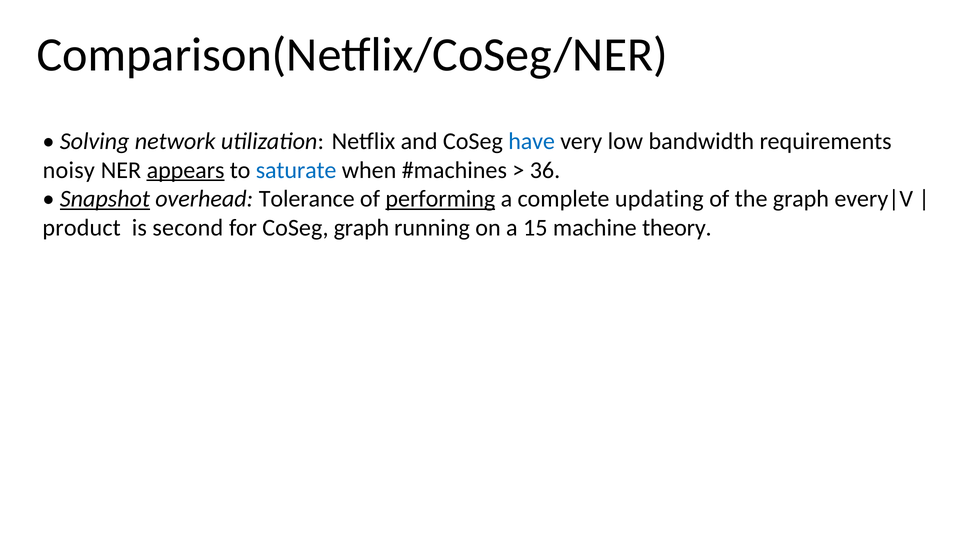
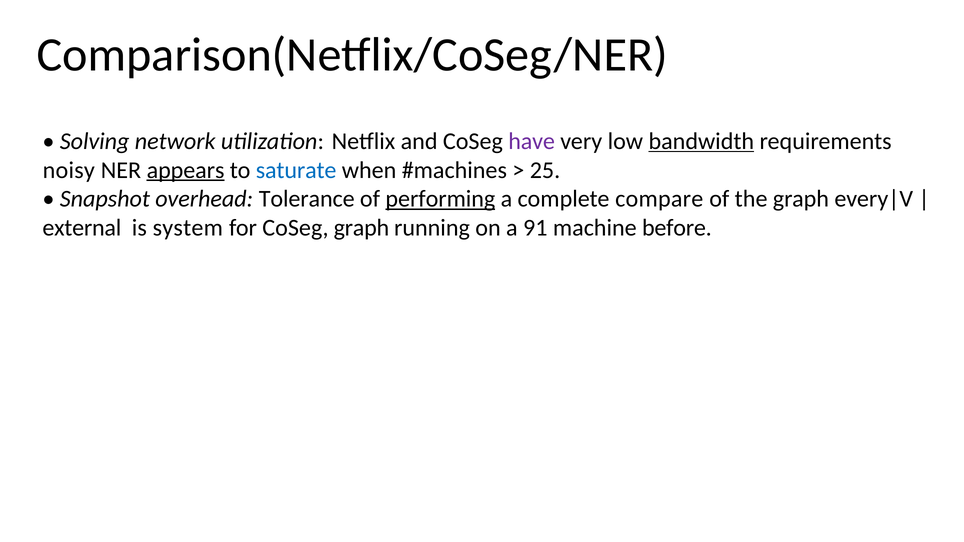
have colour: blue -> purple (532, 141)
bandwidth underline: none -> present (701, 141)
36: 36 -> 25 (545, 170)
Snapshot underline: present -> none (105, 199)
updating: updating -> compare (659, 199)
product: product -> external (82, 228)
second: second -> system (188, 228)
15: 15 -> 91 (535, 228)
theory: theory -> before (677, 228)
